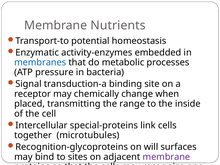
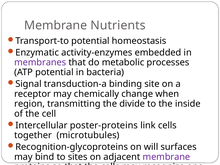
membranes colour: blue -> purple (40, 62)
ATP pressure: pressure -> potential (54, 72)
placed: placed -> region (30, 104)
range: range -> divide (132, 104)
special-proteins: special-proteins -> poster-proteins (104, 125)
